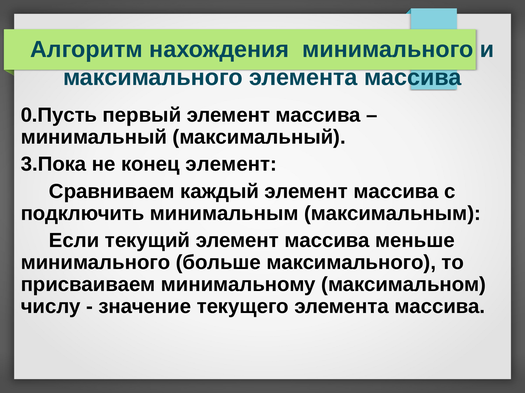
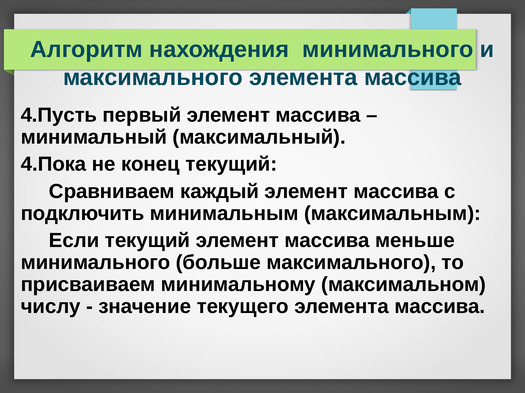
0.Пусть: 0.Пусть -> 4.Пусть (59, 115)
3.Пока: 3.Пока -> 4.Пока (54, 165)
конец элемент: элемент -> текущий (231, 165)
